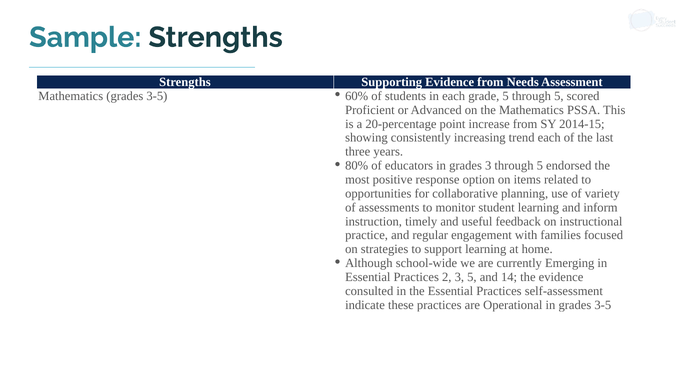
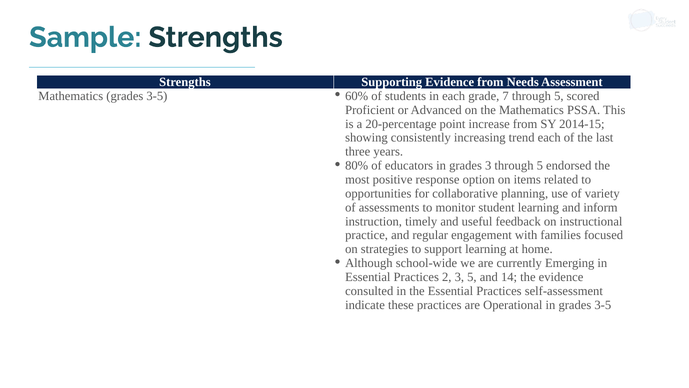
grade 5: 5 -> 7 (506, 96)
